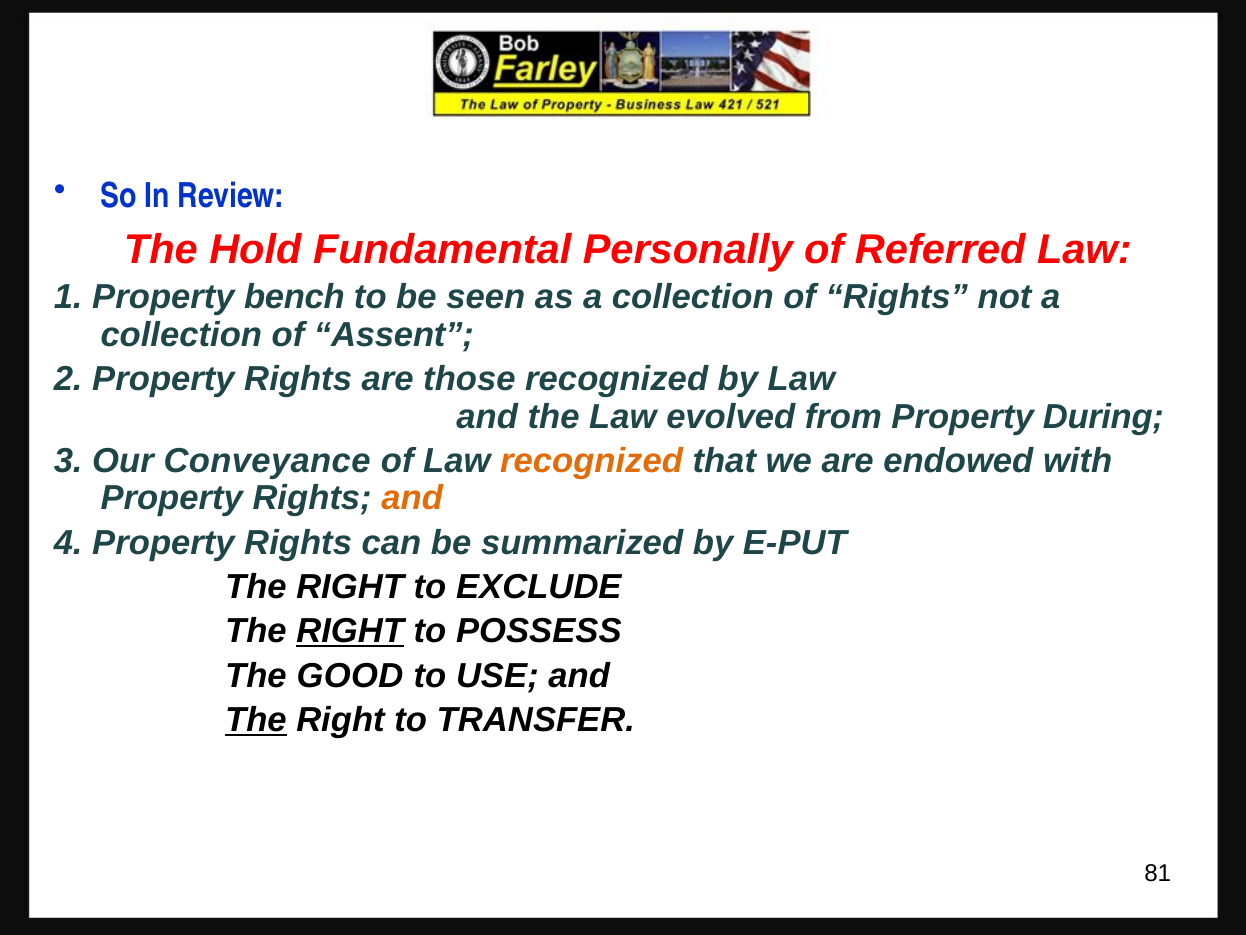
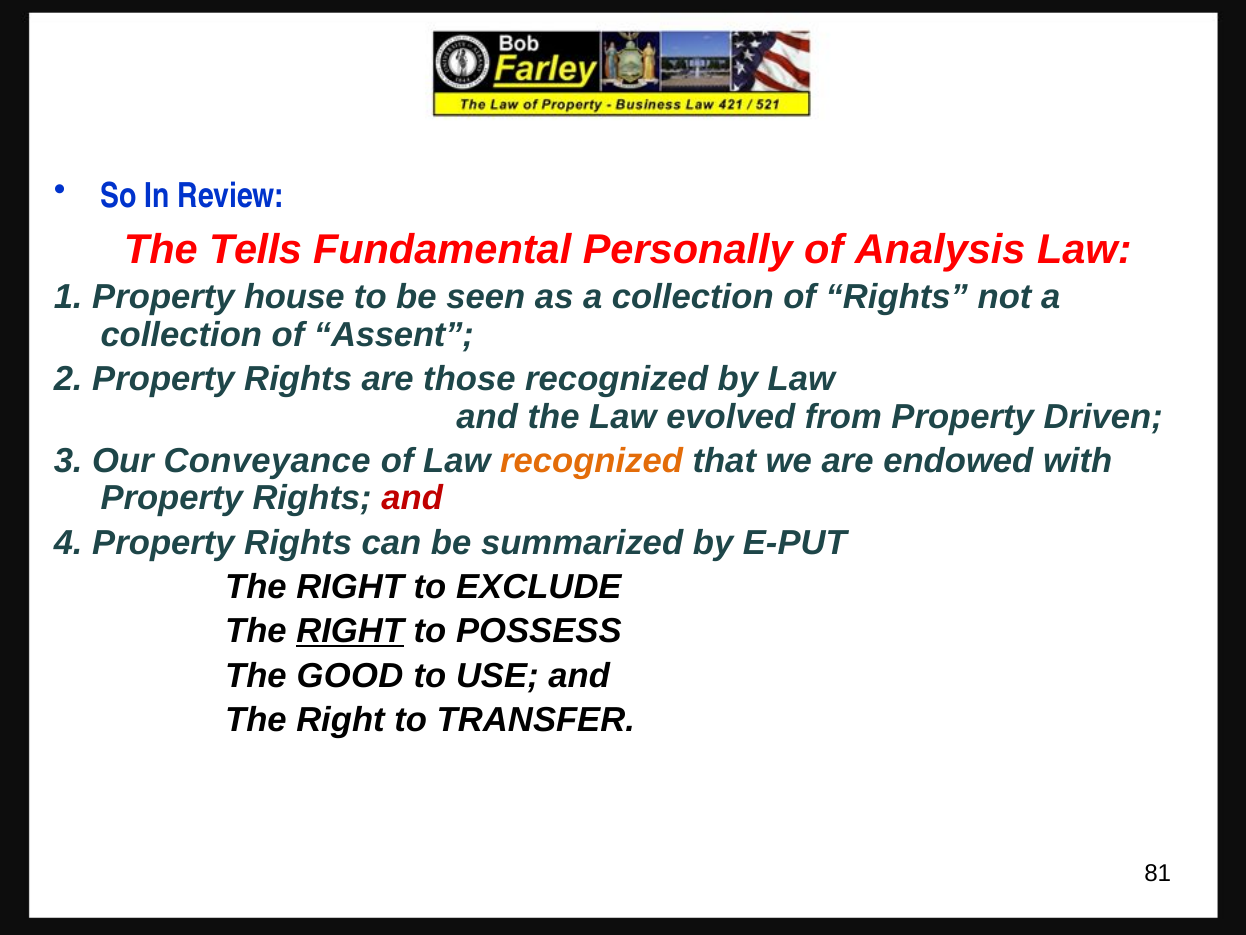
Hold: Hold -> Tells (256, 250)
Referred: Referred -> Analysis (940, 250)
bench: bench -> house (294, 297)
During: During -> Driven (1103, 416)
and colour: orange -> red (412, 498)
The underline: present -> none (256, 720)
